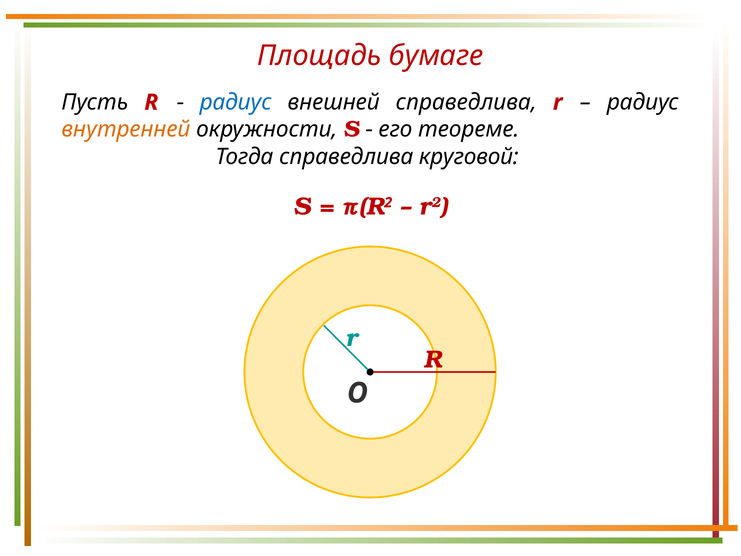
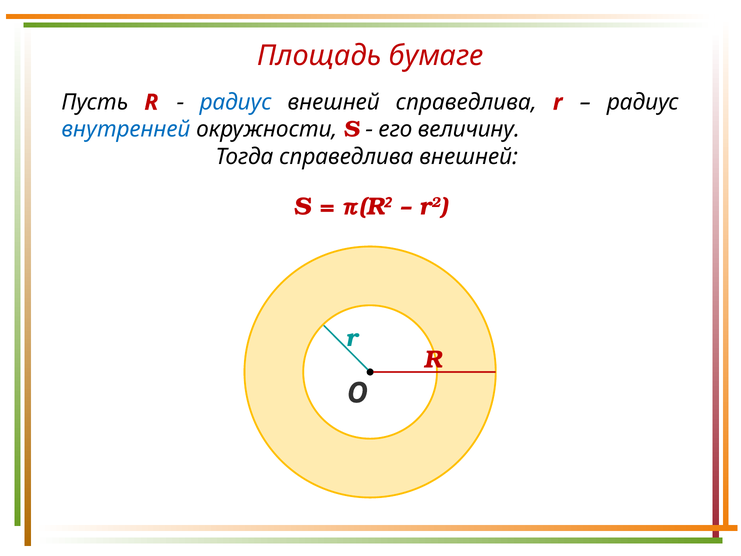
внутренней colour: orange -> blue (126, 129)
теореме: теореме -> величину (469, 129)
справедлива круговой: круговой -> внешней (469, 157)
